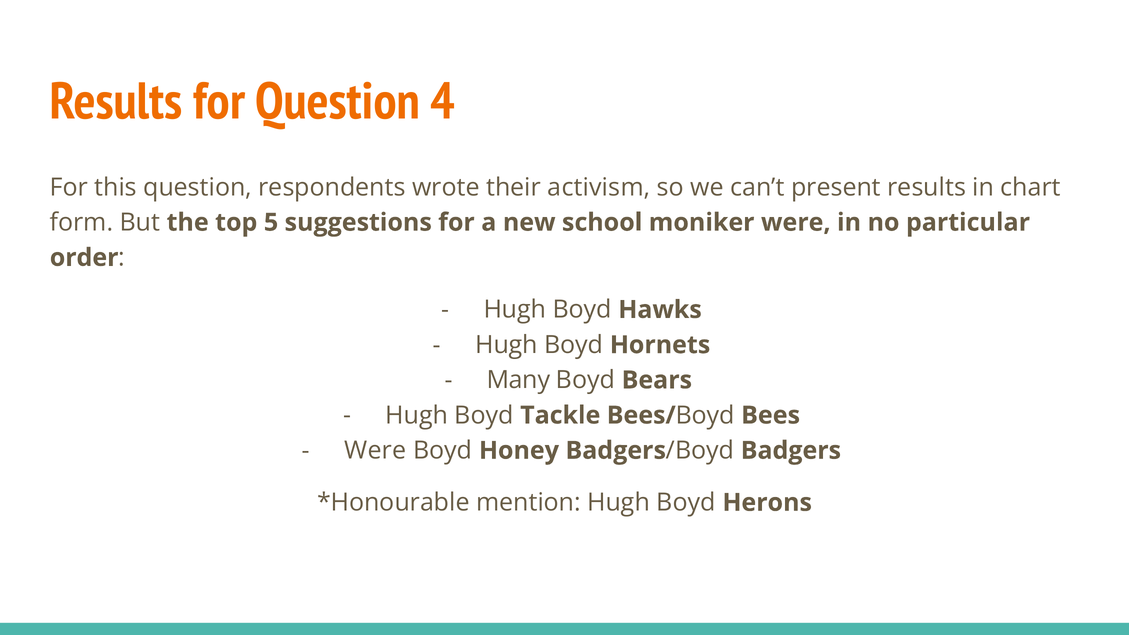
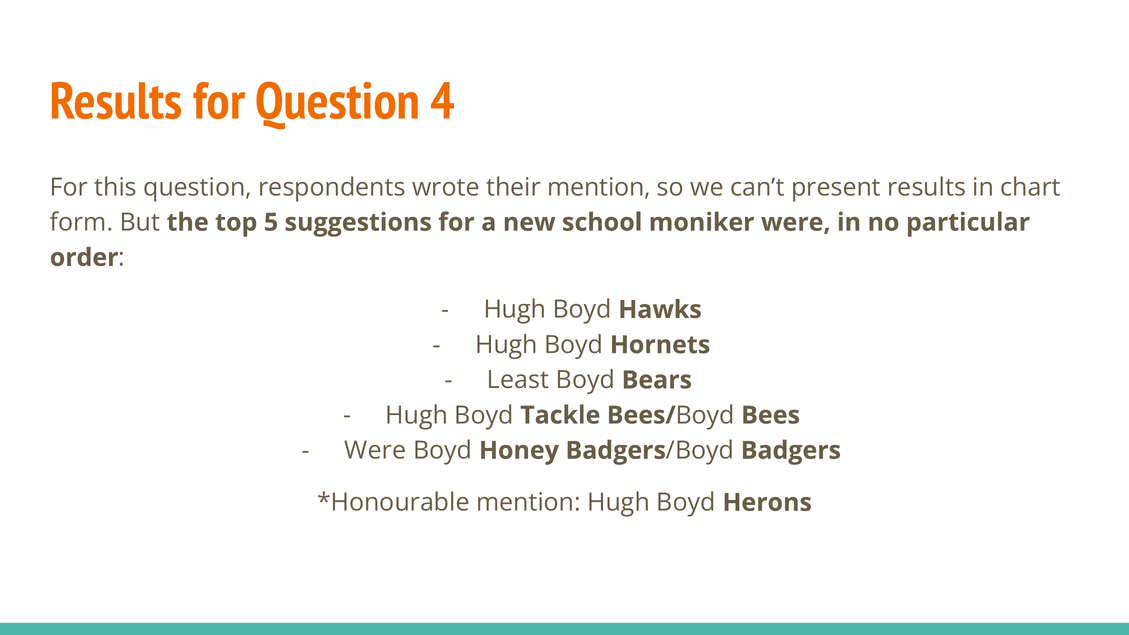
their activism: activism -> mention (599, 187)
Many: Many -> Least (518, 380)
